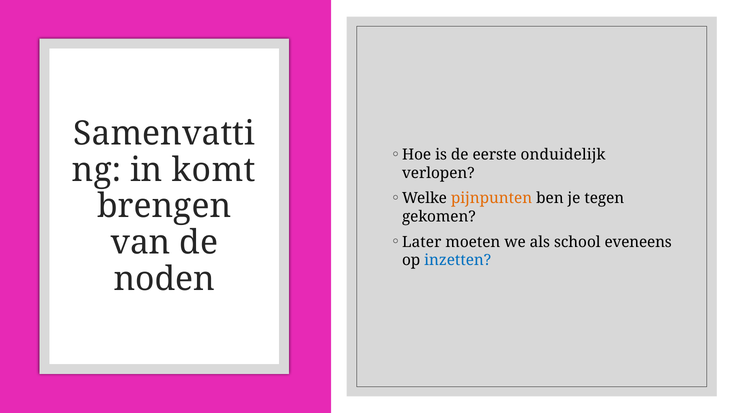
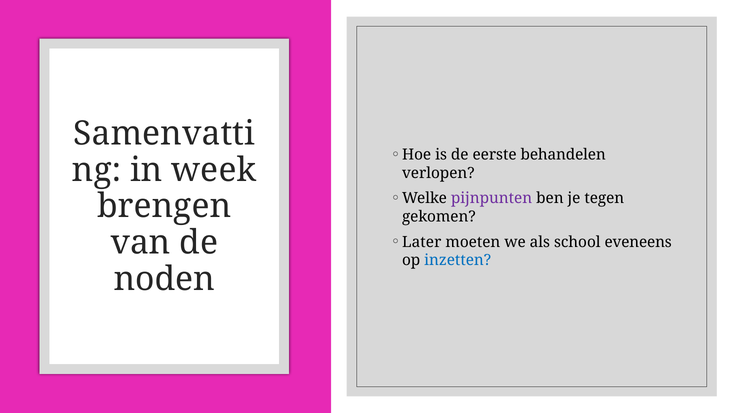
onduidelijk: onduidelijk -> behandelen (563, 155)
komt: komt -> week (214, 170)
pijnpunten colour: orange -> purple (492, 198)
